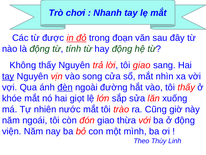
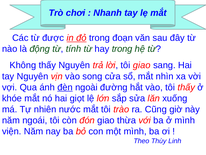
hay động: động -> trong (122, 49)
tay underline: present -> none (8, 76)
ở động: động -> mình (185, 120)
